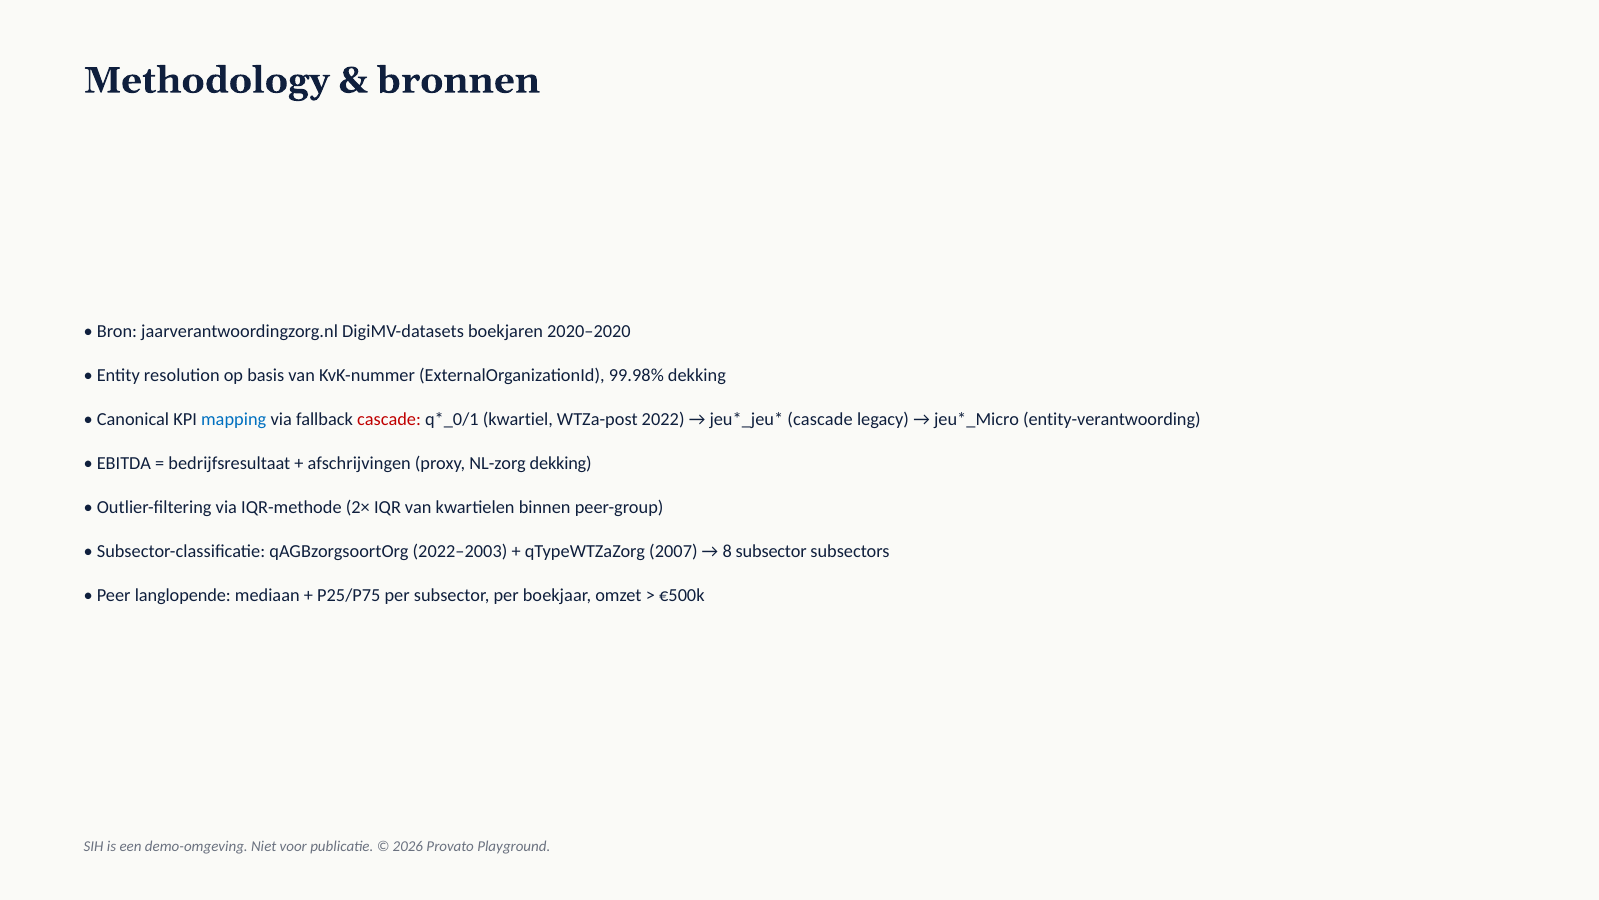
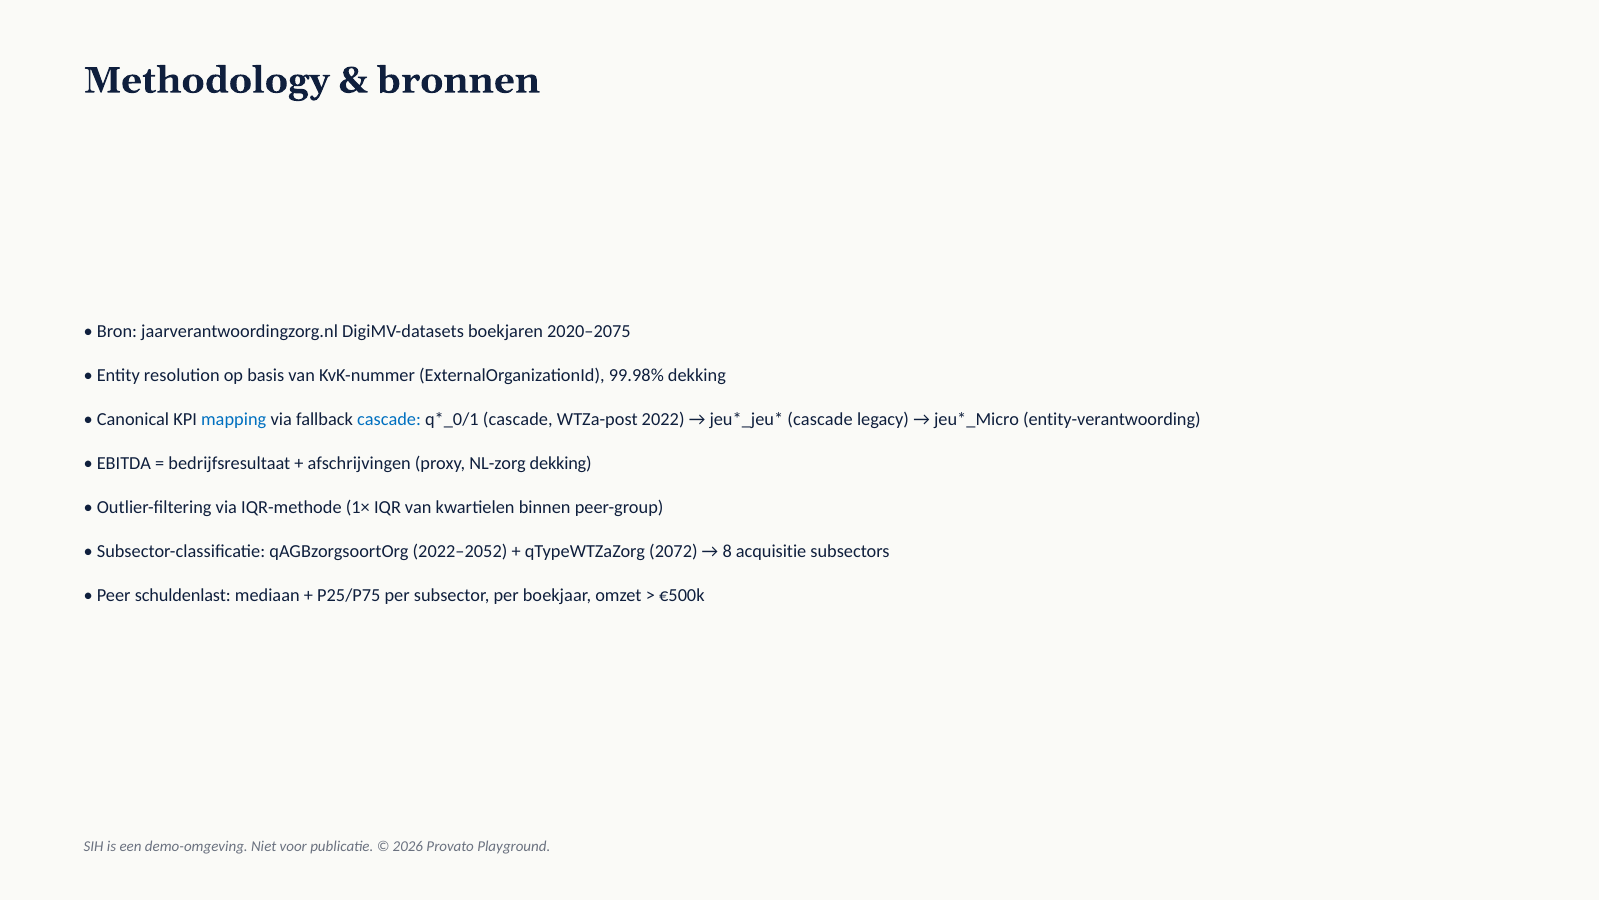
2020–2020: 2020–2020 -> 2020–2075 (589, 331)
cascade colour: red -> blue (389, 419)
kwartiel: kwartiel -> cascade (518, 419)
2×: 2× -> 1× (358, 507)
2022–2003: 2022–2003 -> 2022–2052 (460, 551)
2007: 2007 -> 2072 (673, 551)
8 subsector: subsector -> acquisitie (771, 551)
langlopende: langlopende -> schuldenlast (183, 595)
